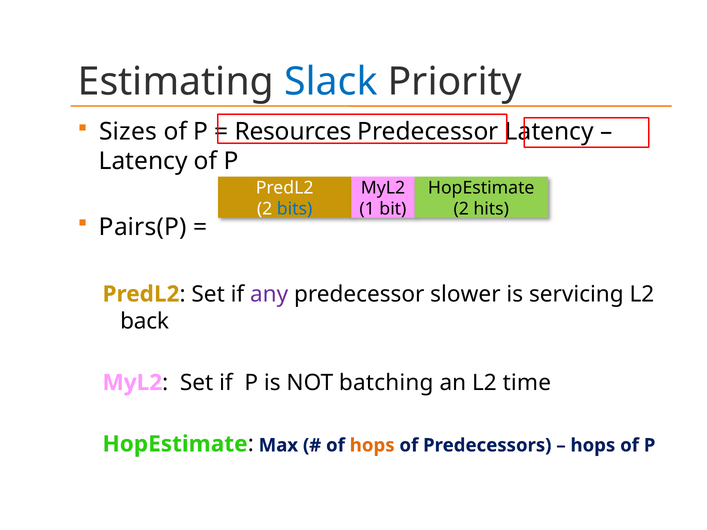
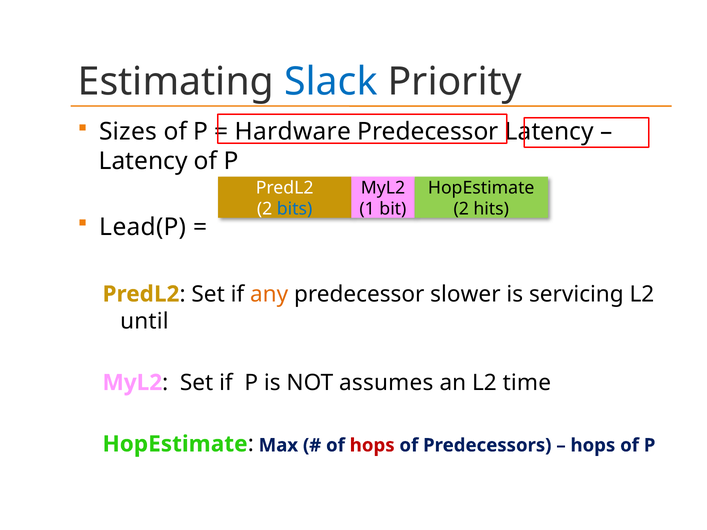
Resources: Resources -> Hardware (293, 132)
Pairs(P: Pairs(P -> Lead(P (143, 227)
any colour: purple -> orange (269, 294)
back: back -> until (144, 321)
batching: batching -> assumes (386, 383)
hops colour: orange -> red (372, 445)
